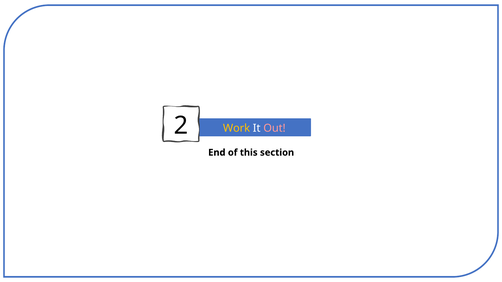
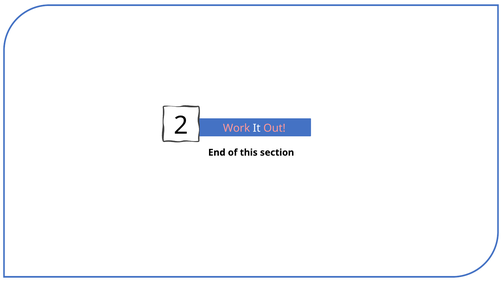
Work colour: yellow -> pink (237, 128)
